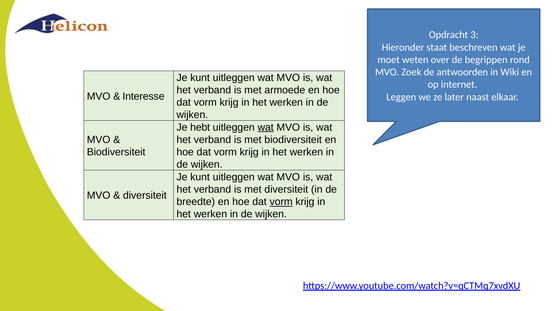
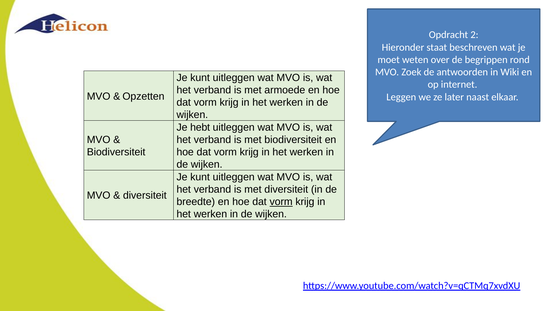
3: 3 -> 2 (474, 35)
Interesse: Interesse -> Opzetten (143, 96)
wat underline: present -> none (266, 127)
